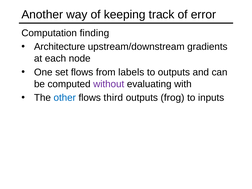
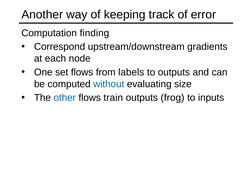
Architecture: Architecture -> Correspond (60, 47)
without colour: purple -> blue (109, 84)
with: with -> size (183, 84)
third: third -> train (113, 98)
